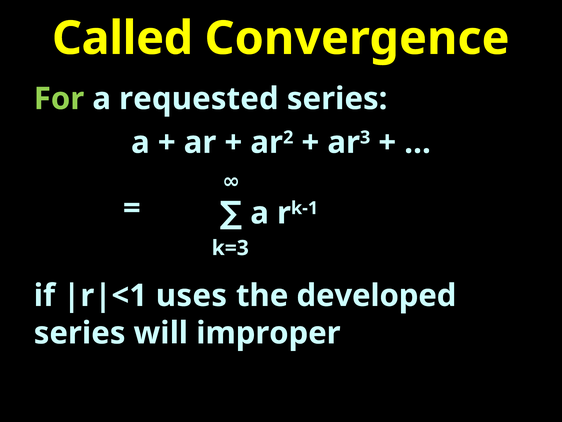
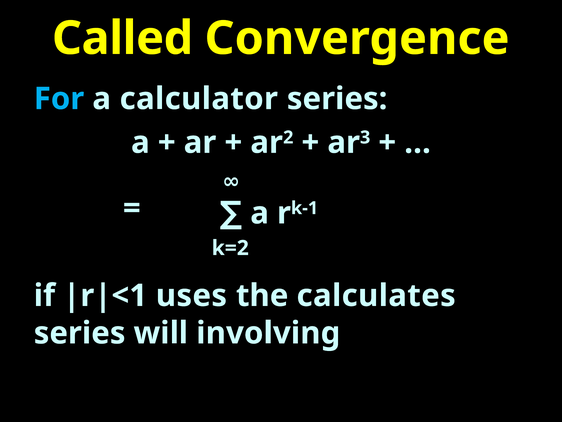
For colour: light green -> light blue (59, 99)
requested: requested -> calculator (199, 99)
k=3: k=3 -> k=2 (230, 248)
developed: developed -> calculates (376, 295)
improper: improper -> involving (268, 333)
